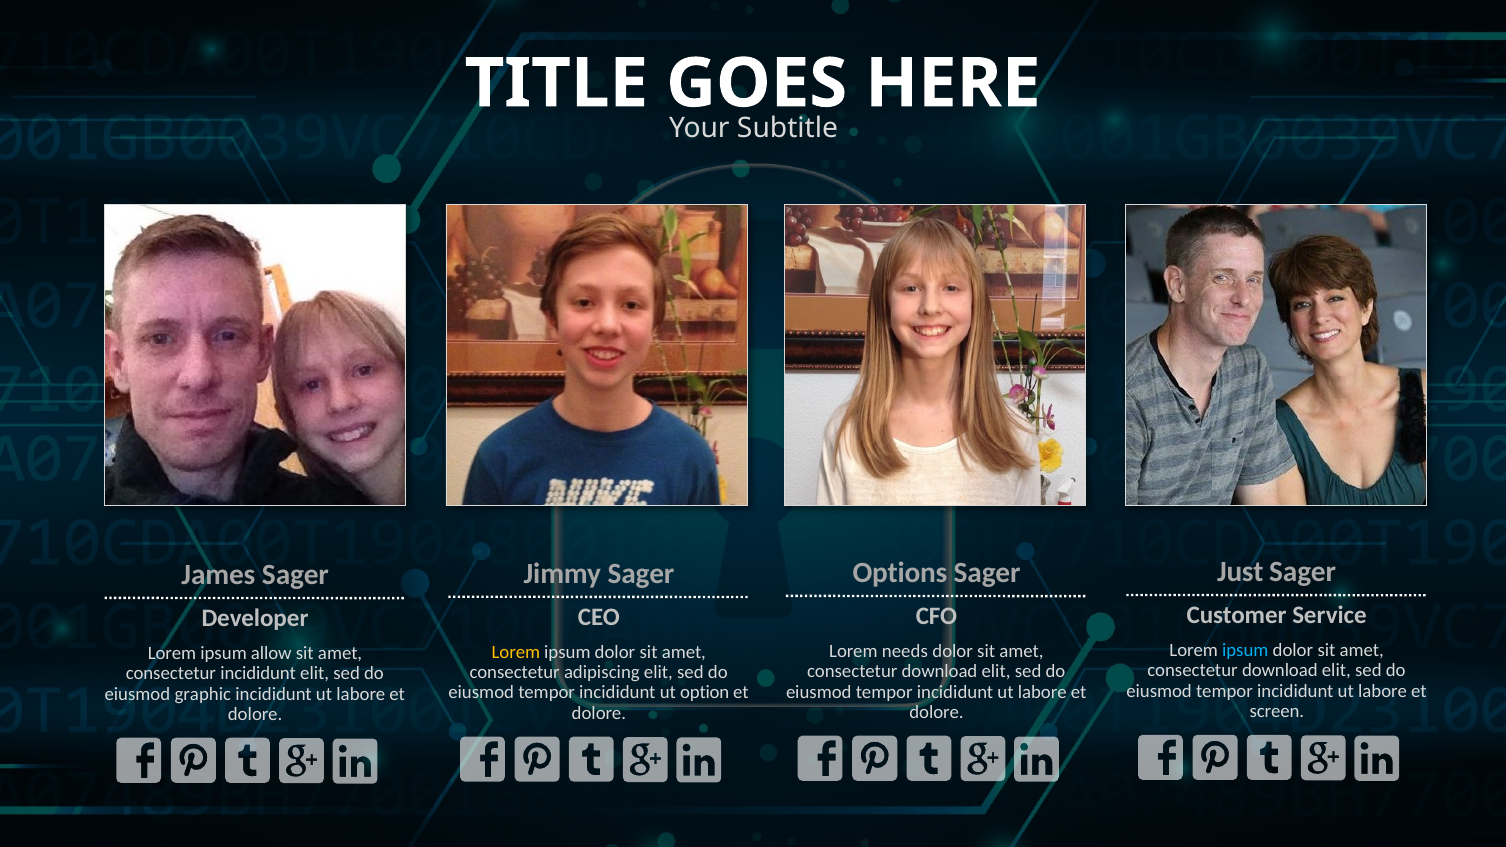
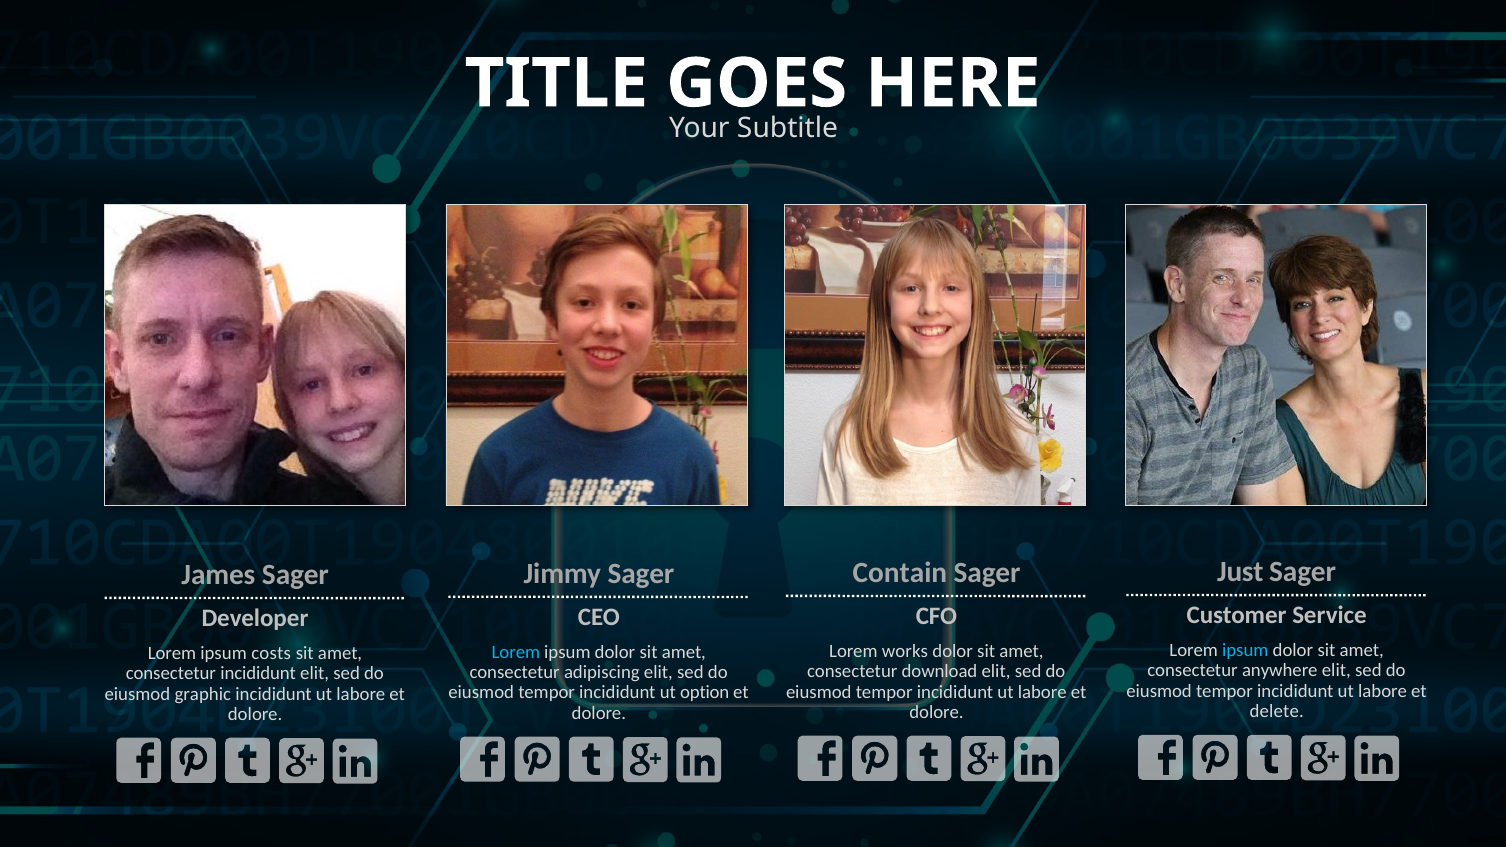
Options: Options -> Contain (900, 573)
needs: needs -> works (905, 651)
Lorem colour: yellow -> light blue (516, 652)
allow: allow -> costs (271, 653)
download: download -> anywhere (1280, 671)
screen: screen -> delete (1277, 711)
